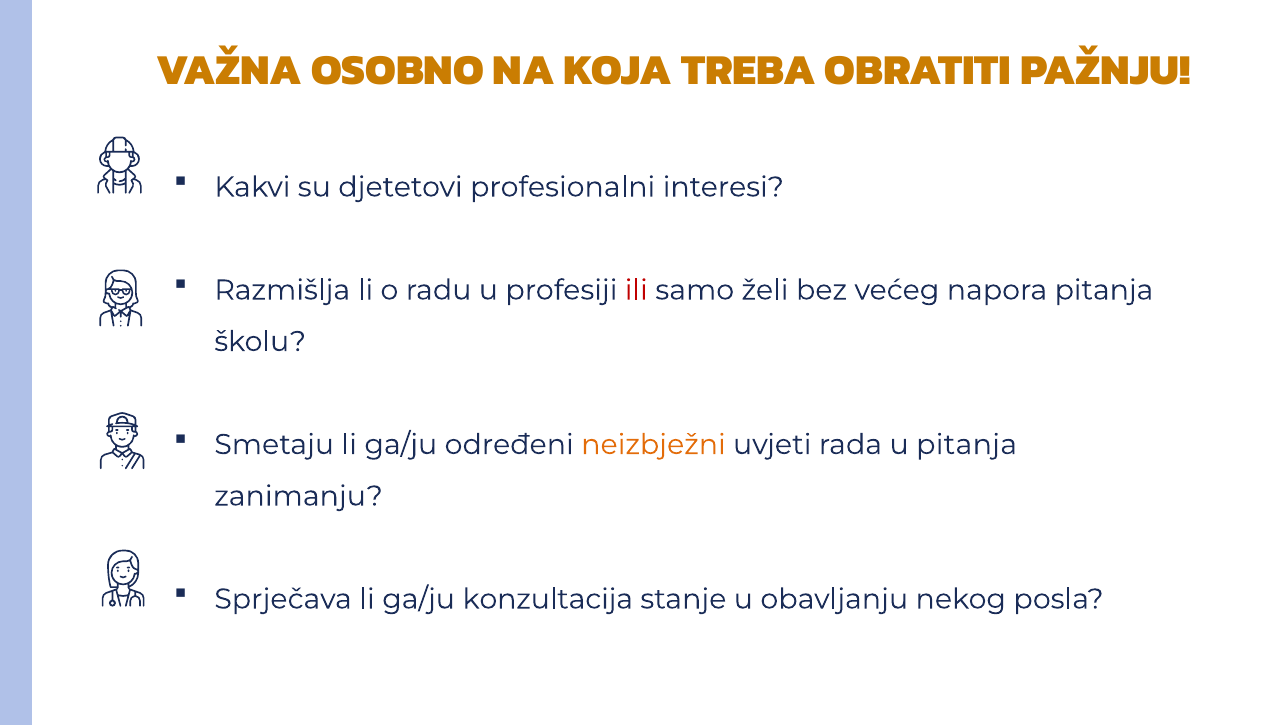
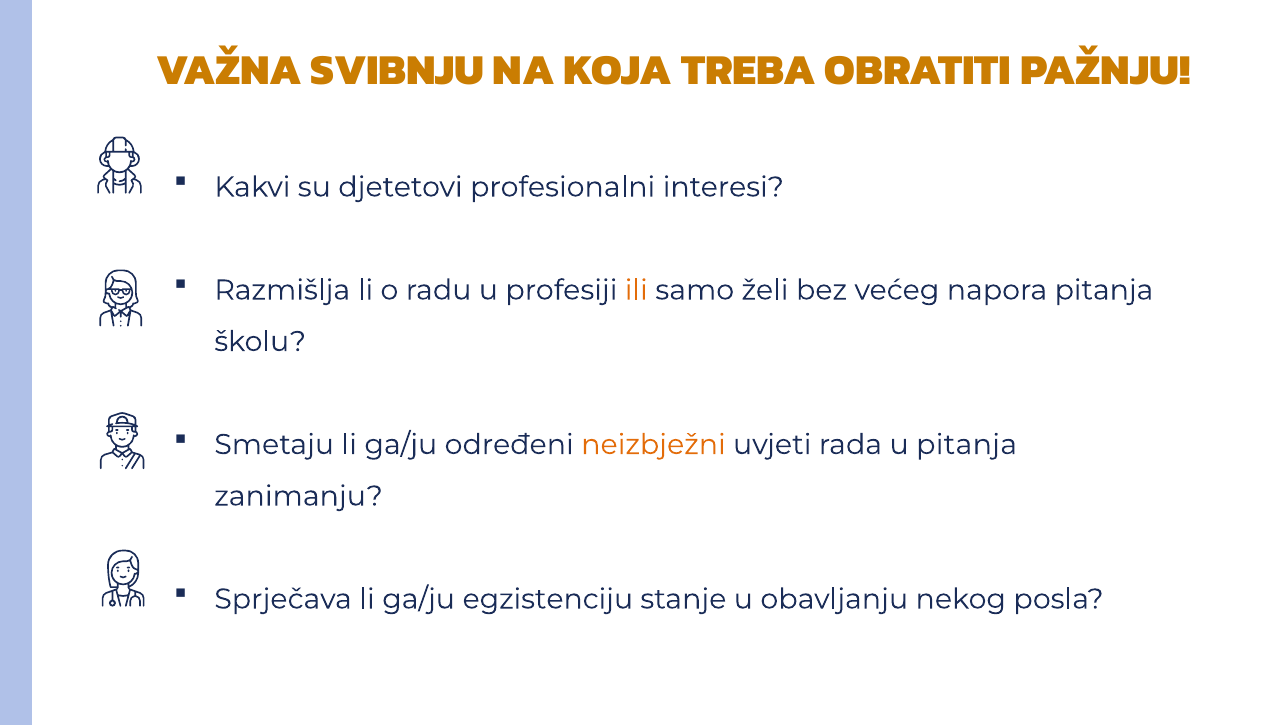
OSOBNO: OSOBNO -> SVIBNJU (398, 70)
ili colour: red -> orange (636, 290)
konzultacija: konzultacija -> egzistenciju (548, 599)
